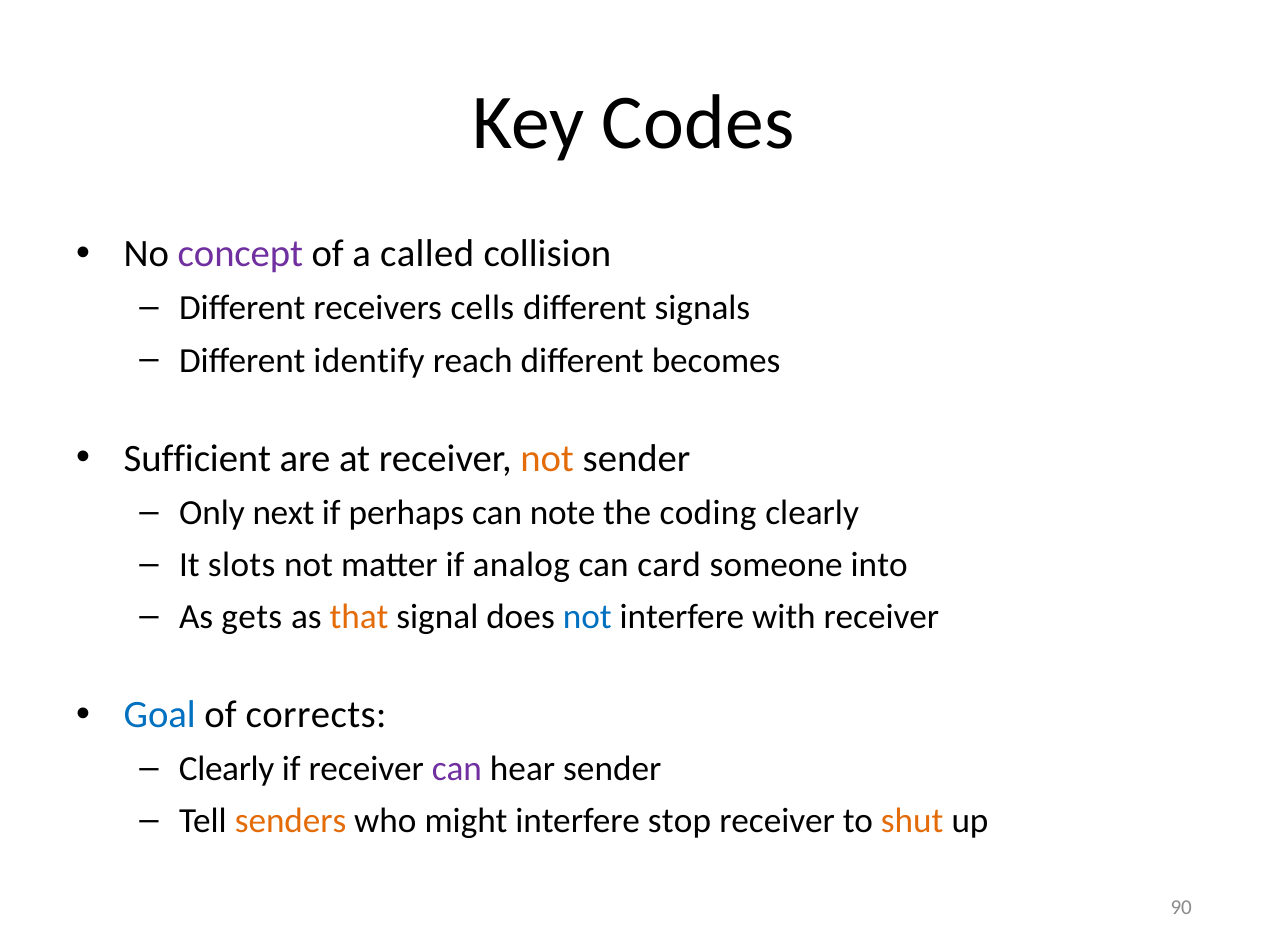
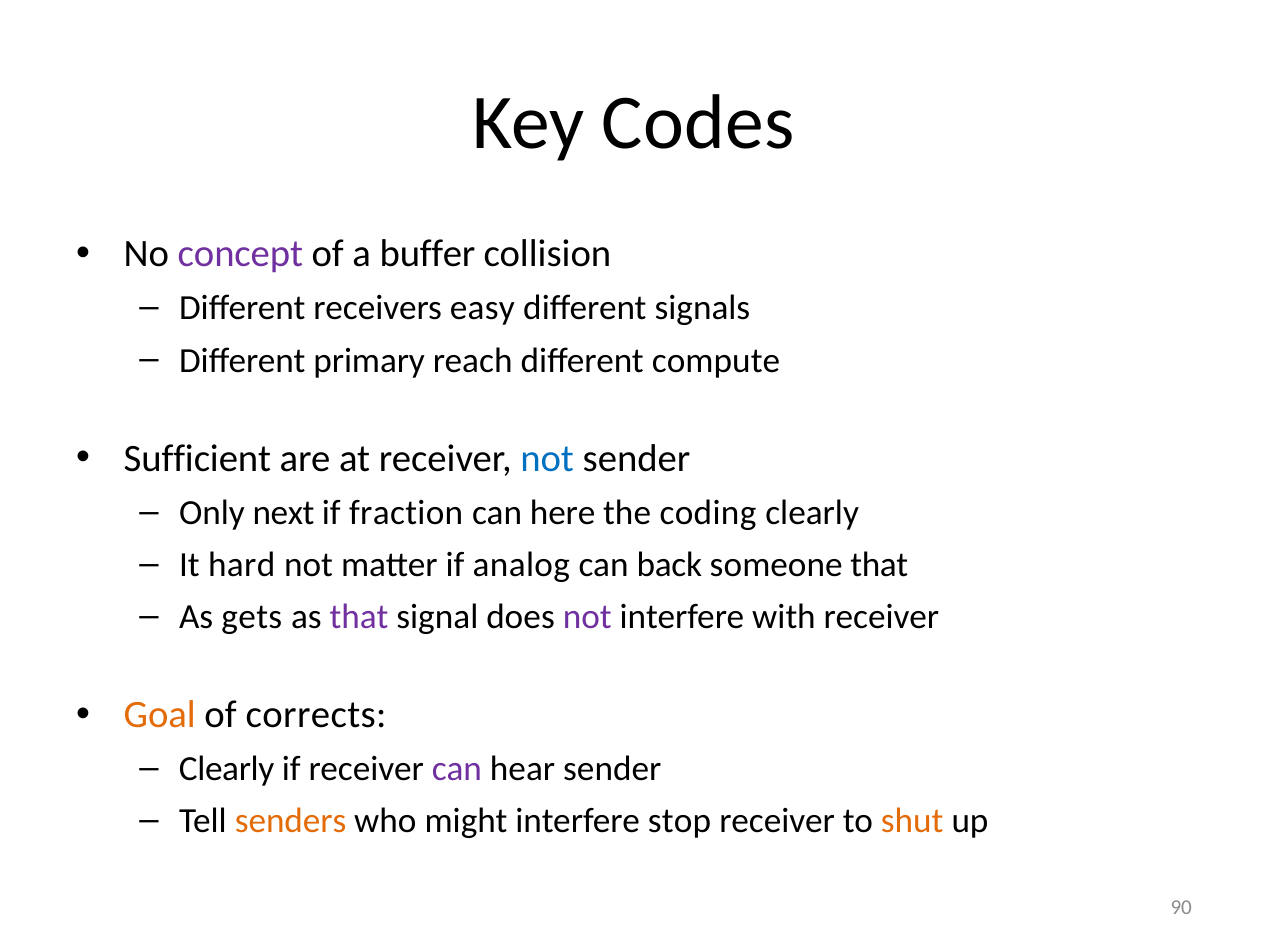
called: called -> buffer (427, 254)
cells: cells -> easy (482, 308)
identify: identify -> primary (369, 360)
becomes: becomes -> compute (716, 360)
not colour: orange -> blue (547, 459)
perhaps: perhaps -> fraction (406, 513)
note: note -> here (563, 513)
slots: slots -> hard (242, 565)
card: card -> back (669, 565)
someone into: into -> that (879, 565)
that colour: orange -> purple (359, 617)
not colour: blue -> purple (587, 617)
Goal colour: blue -> orange (160, 715)
